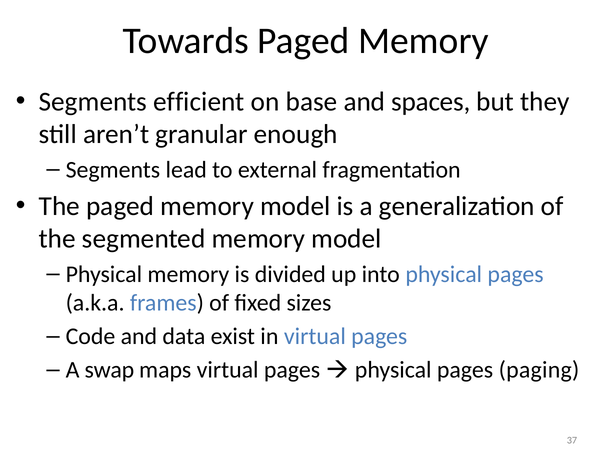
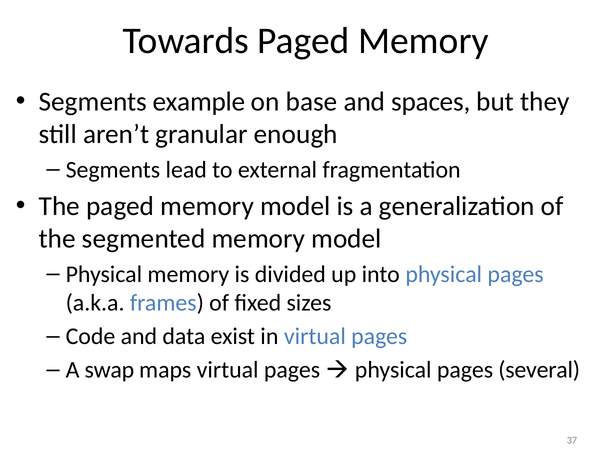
efficient: efficient -> example (199, 102)
paging: paging -> several (539, 370)
